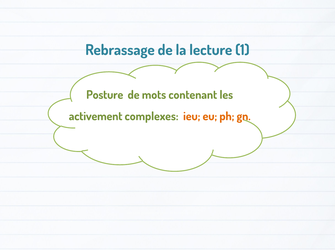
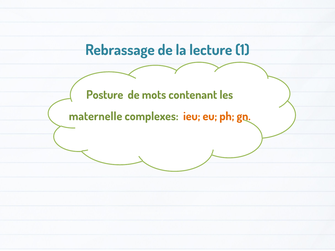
activement: activement -> maternelle (96, 116)
